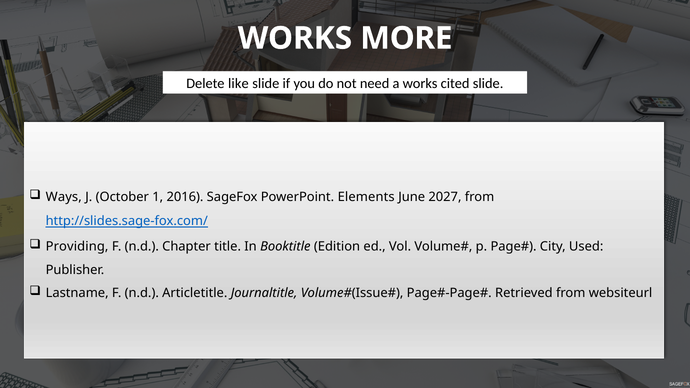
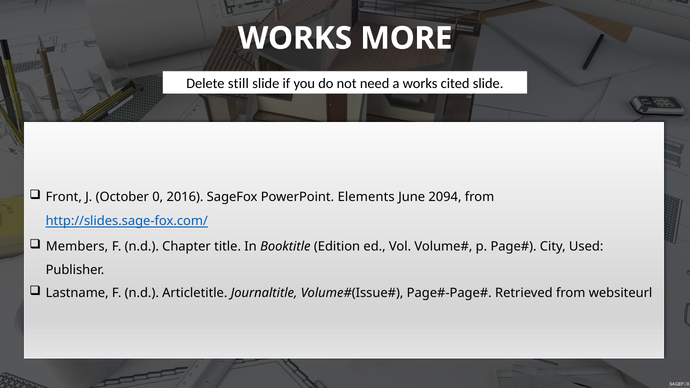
like: like -> still (238, 83)
Ways: Ways -> Front (64, 197)
1: 1 -> 0 (158, 197)
2027: 2027 -> 2094 (445, 197)
Providing: Providing -> Members (77, 247)
